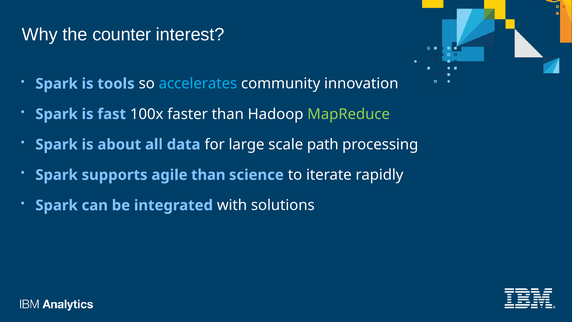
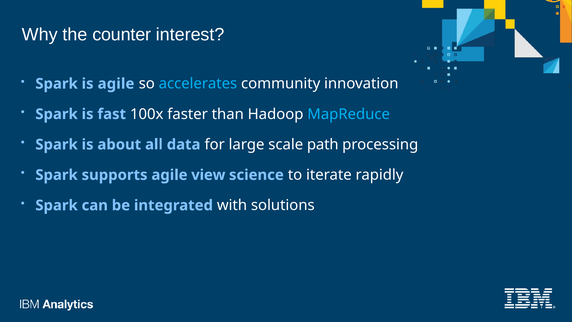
is tools: tools -> agile (116, 84)
MapReduce colour: light green -> light blue (349, 114)
agile than: than -> view (208, 175)
